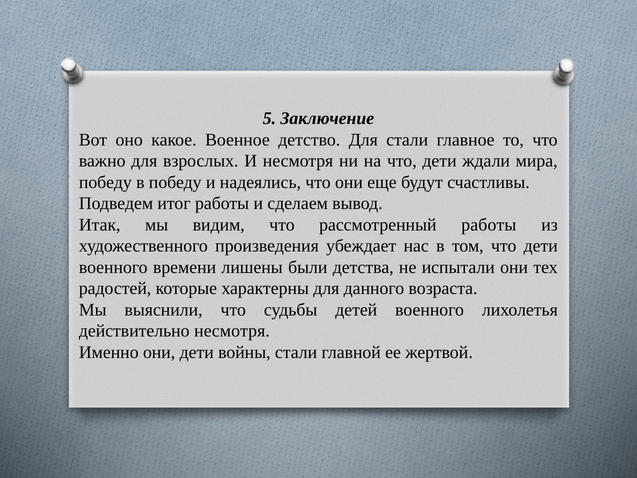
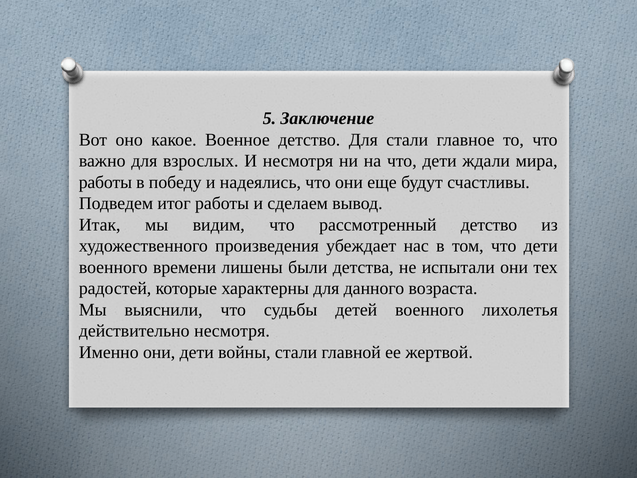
победу: победу -> работы (105, 182)
рассмотренный работы: работы -> детство (489, 225)
